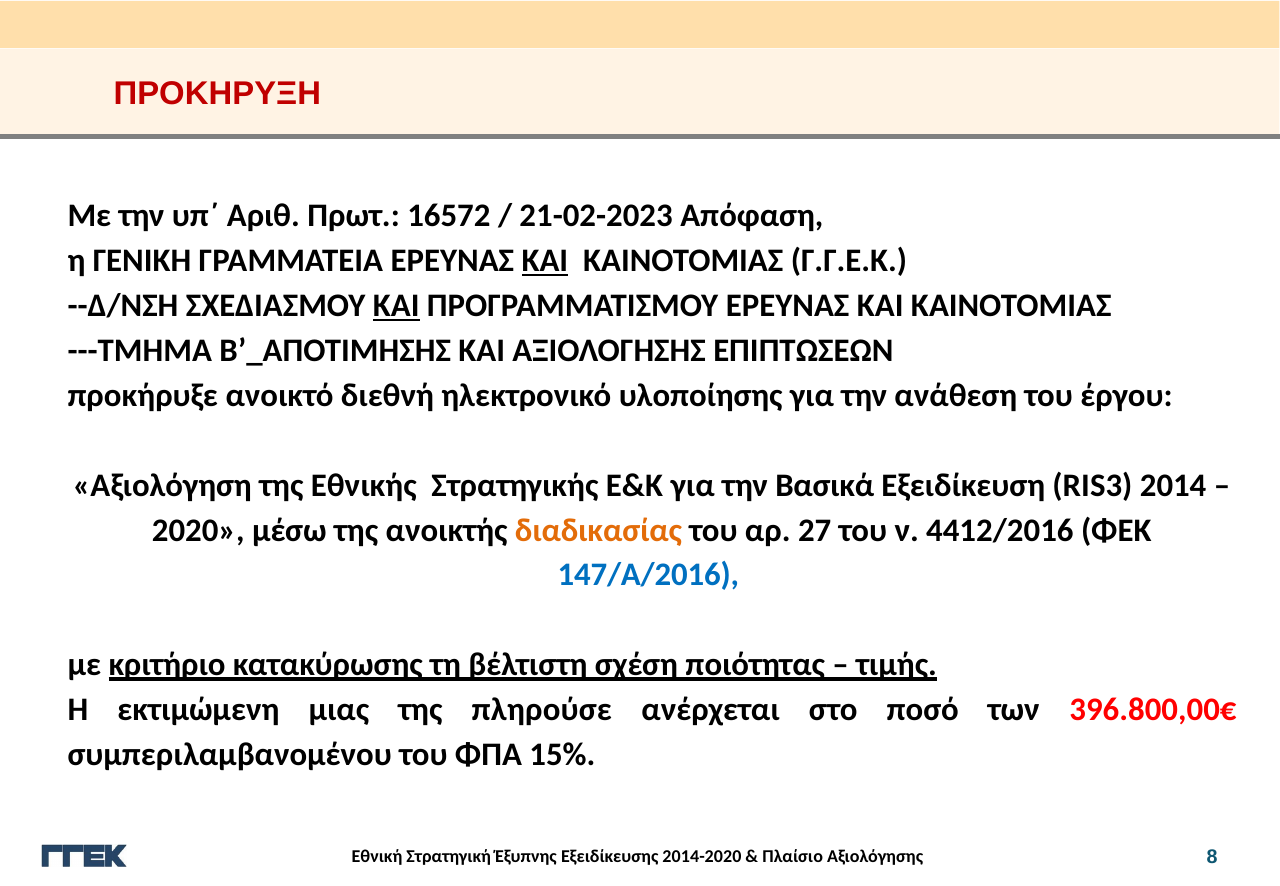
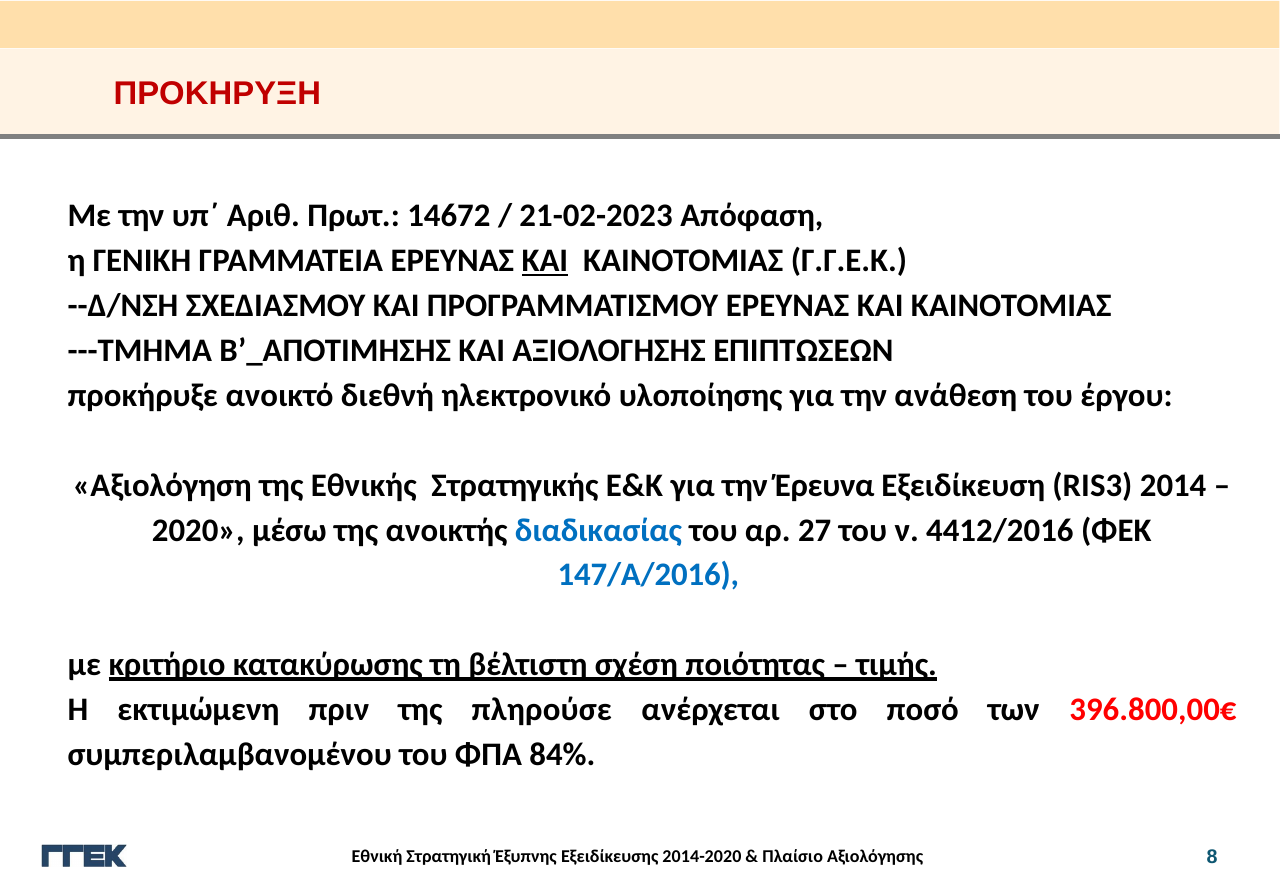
16572: 16572 -> 14672 (449, 216)
ΚΑΙ underline: present -> none (396, 306)
Βασικά: Βασικά -> Έρευνα (825, 485)
διαδικασίας colour: orange -> blue (598, 530)
μιας: μιας -> πριν (339, 710)
15%: 15% -> 84% (562, 755)
